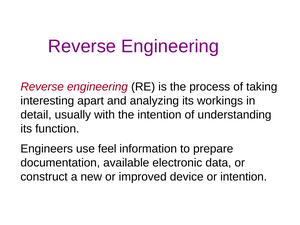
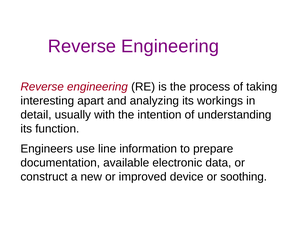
feel: feel -> line (107, 149)
or intention: intention -> soothing (244, 177)
